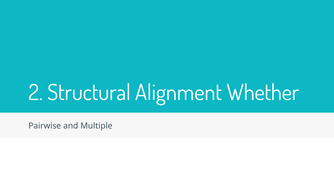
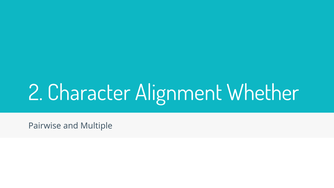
Structural: Structural -> Character (89, 93)
